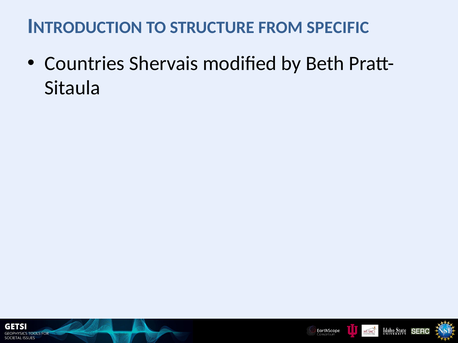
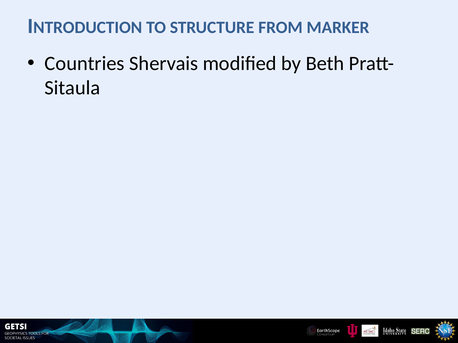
SPECIFIC: SPECIFIC -> MARKER (338, 27)
